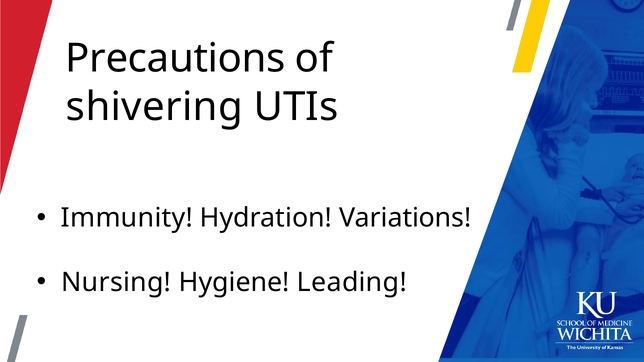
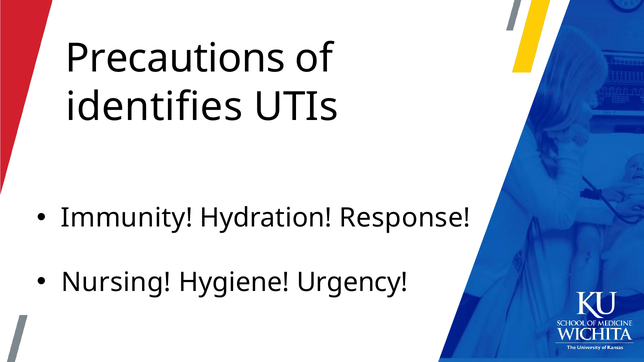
shivering: shivering -> identifies (154, 107)
Variations: Variations -> Response (405, 218)
Leading: Leading -> Urgency (352, 283)
